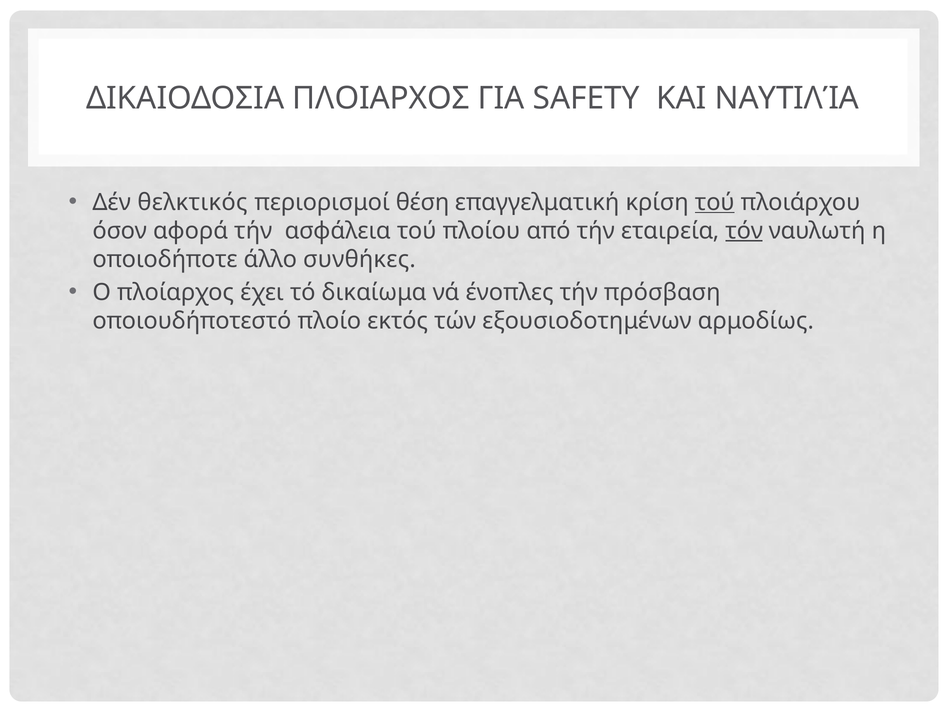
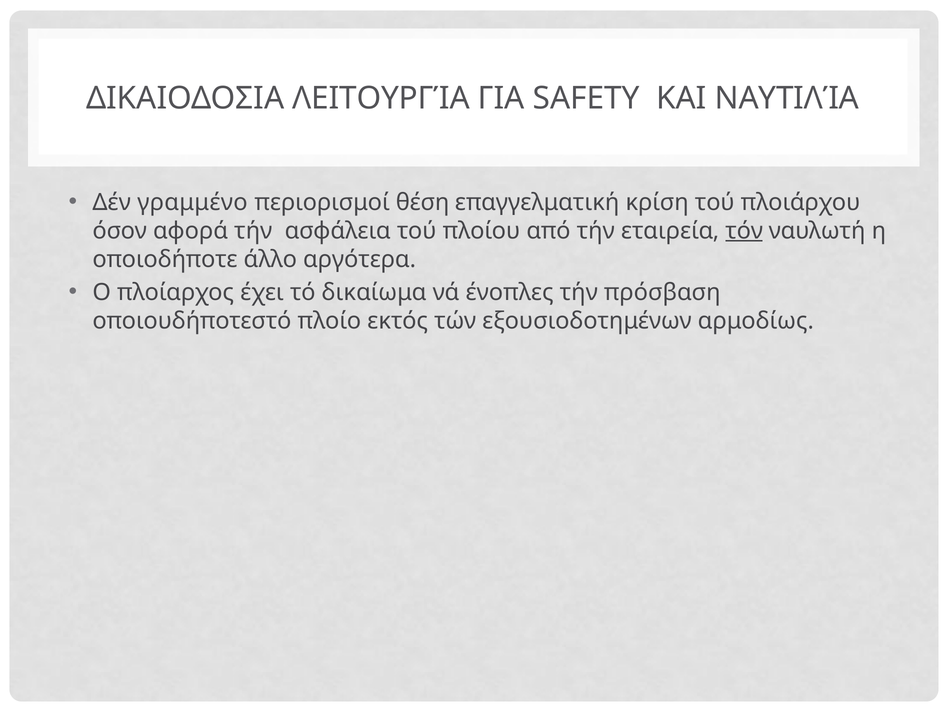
ΠΛΟΙΑΡΧΟΣ: ΠΛΟΙΑΡΧΟΣ -> ΛΕΙΤΟΥΡΓΊΑ (381, 98)
θελκτικός: θελκτικός -> γραμμένο (192, 202)
τού underline: present -> none (715, 202)
συνθήκες: συνθήκες -> αργότερα (360, 259)
